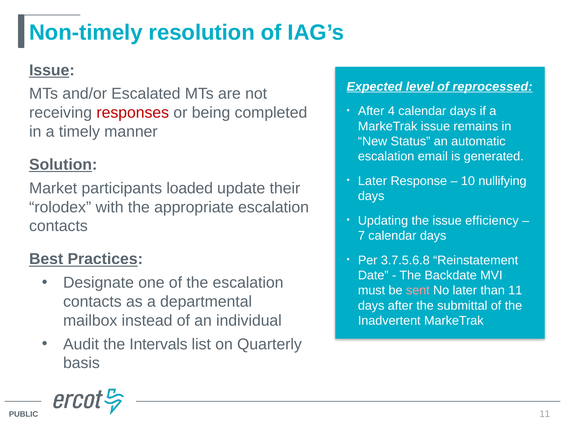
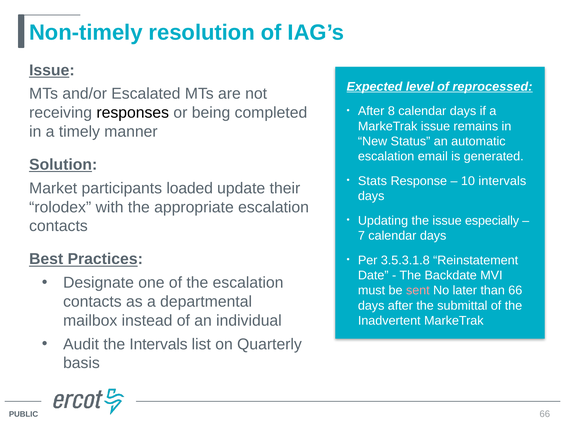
responses colour: red -> black (133, 113)
4: 4 -> 8 (391, 111)
Later: Later -> Stats (372, 181)
10 nullifying: nullifying -> intervals (502, 181)
efficiency: efficiency -> especially (492, 220)
3.7.5.6.8: 3.7.5.6.8 -> 3.5.3.1.8 (405, 260)
than 11: 11 -> 66 (515, 290)
11: 11 -> 66 (545, 414)
